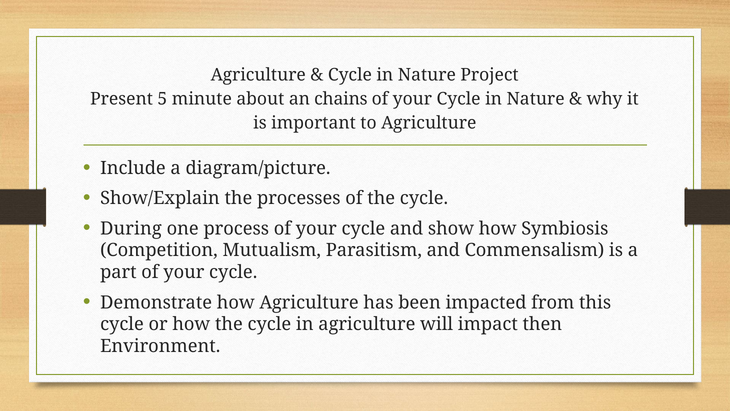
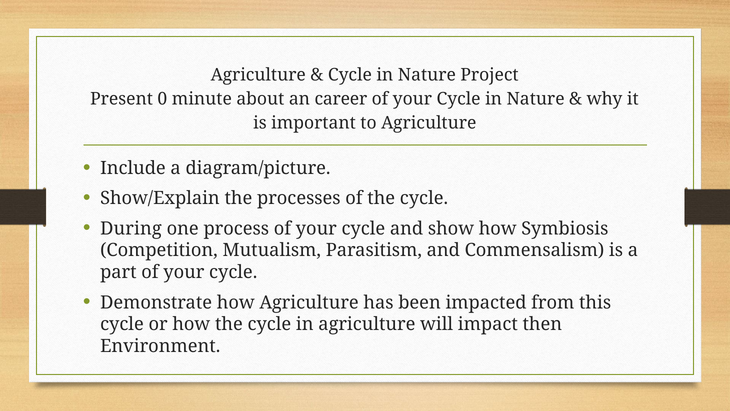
5: 5 -> 0 (162, 99)
chains: chains -> career (341, 99)
